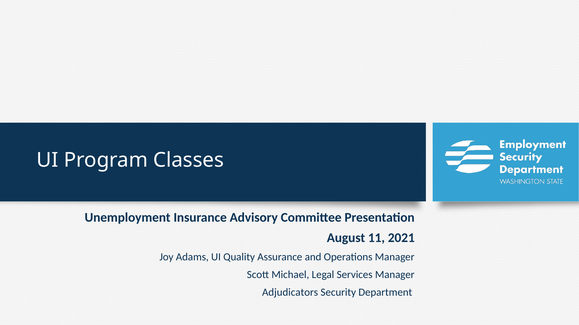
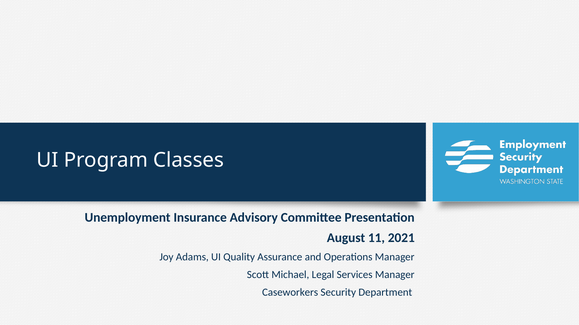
Adjudicators: Adjudicators -> Caseworkers (290, 293)
